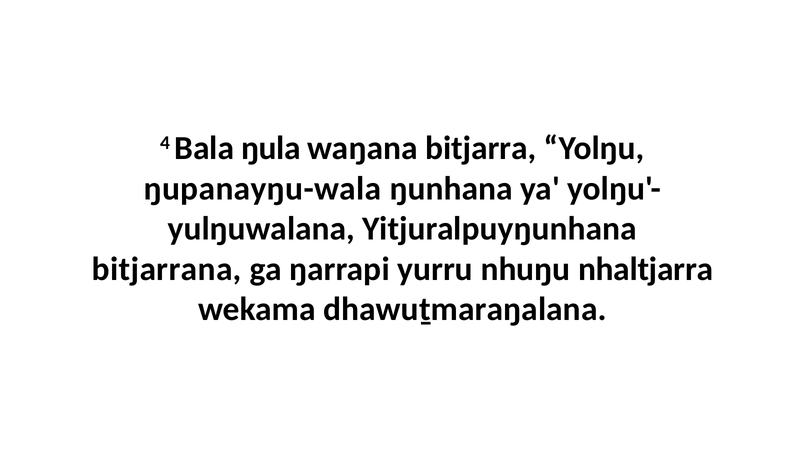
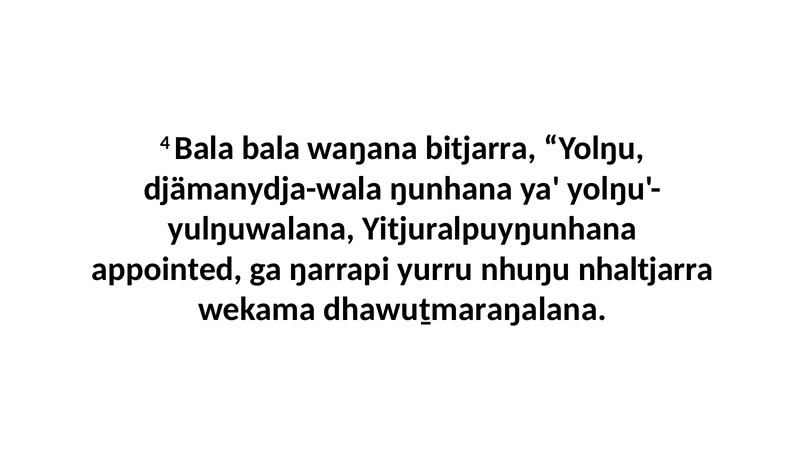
Bala ŋula: ŋula -> bala (271, 148)
ŋupanayŋu-wala: ŋupanayŋu-wala -> djämanydja-wala (263, 188)
bitjarrana: bitjarrana -> appointed (167, 269)
